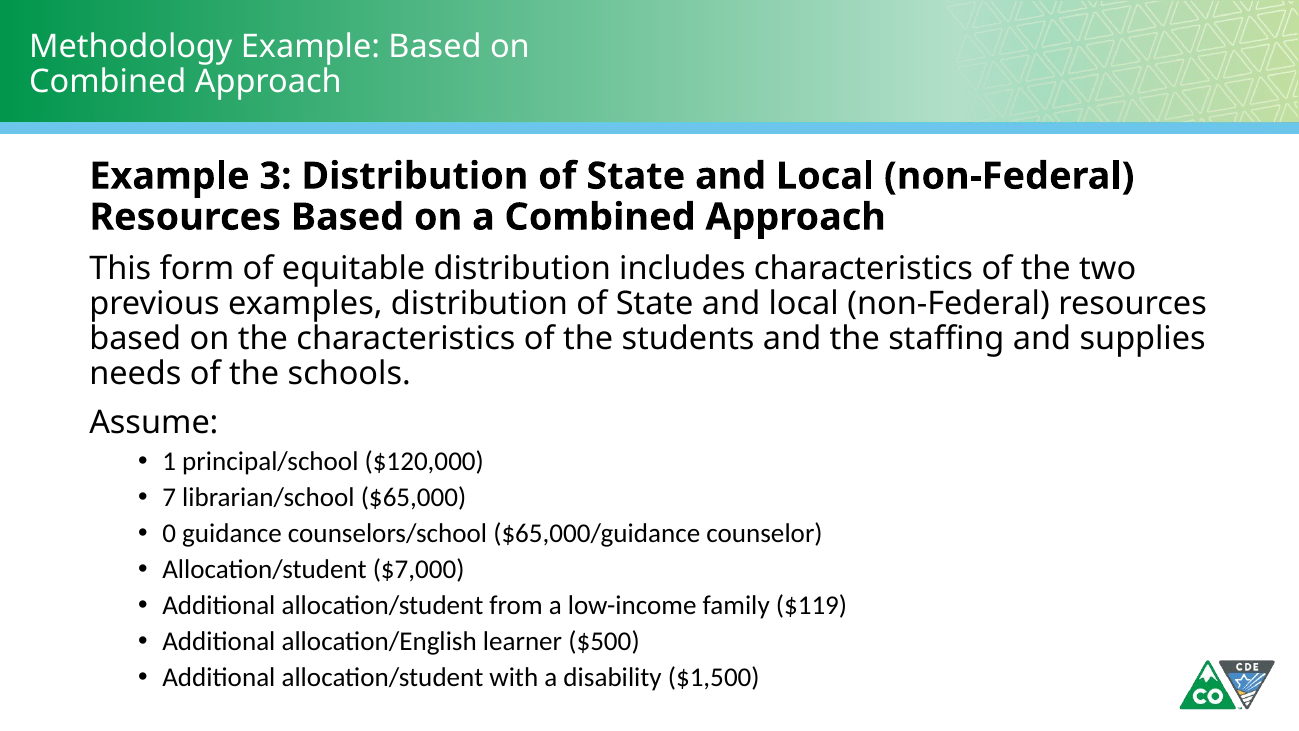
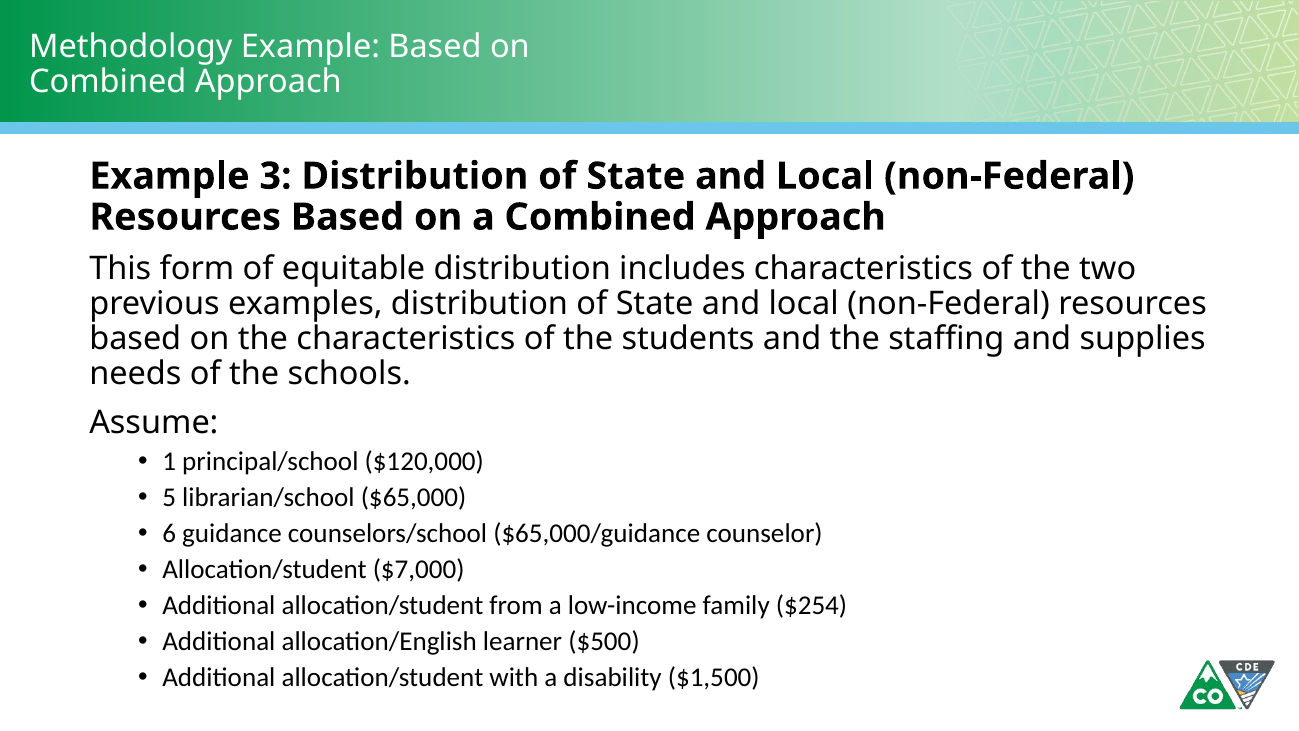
7: 7 -> 5 (169, 497)
0: 0 -> 6 (169, 533)
$119: $119 -> $254 (811, 605)
